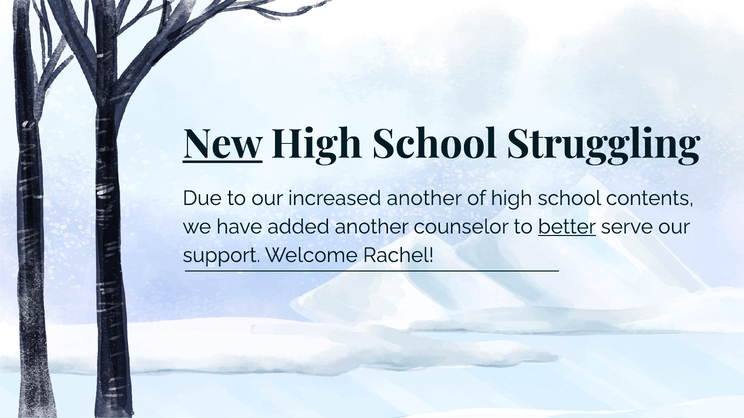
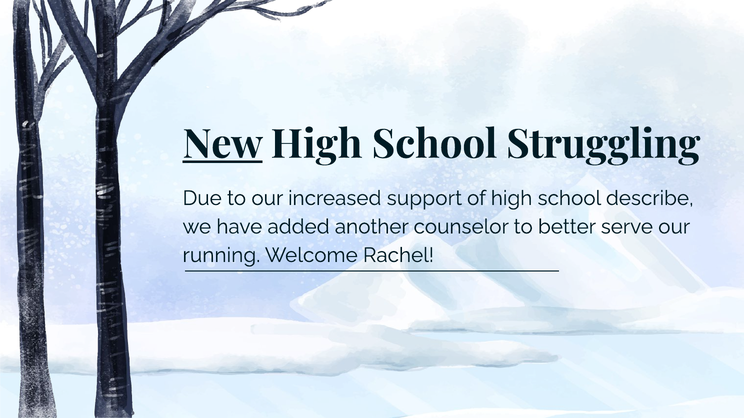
increased another: another -> support (424, 198)
contents: contents -> describe (650, 198)
better underline: present -> none (567, 227)
support: support -> running (221, 255)
